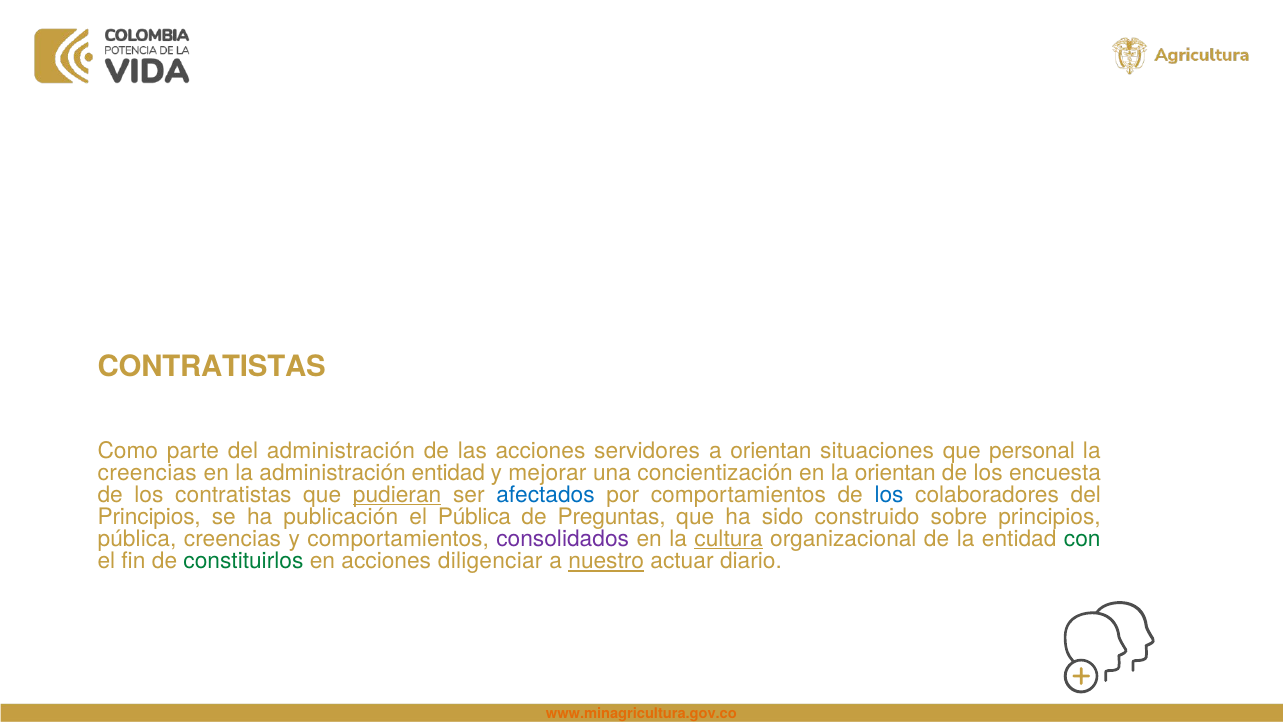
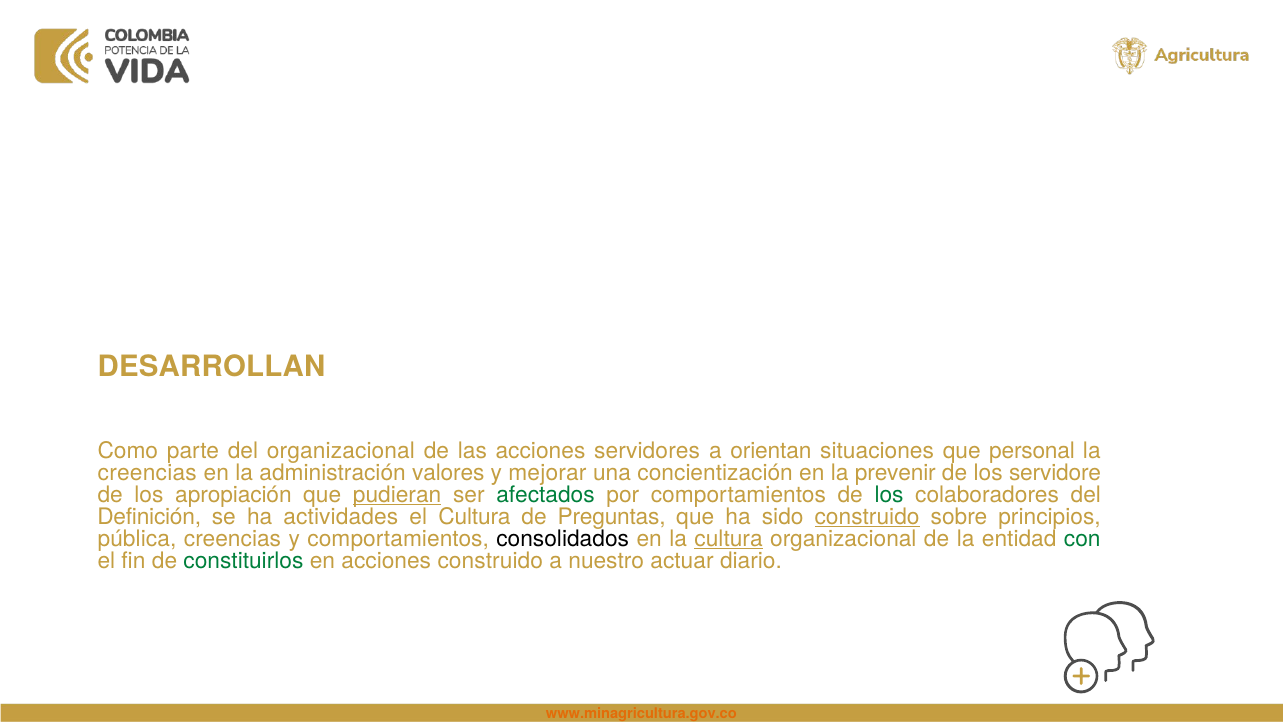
CONTRATISTAS: CONTRATISTAS -> DESARROLLAN (211, 366)
del administración: administración -> organizacional (341, 450)
administración entidad: entidad -> valores (448, 472)
la orientan: orientan -> prevenir (895, 472)
encuesta: encuesta -> servidore (1055, 472)
los contratistas: contratistas -> apropiación (233, 495)
afectados colour: blue -> green (546, 495)
los colour: blue -> green (889, 495)
Principios: Principios -> Definición (149, 517)
publicación: publicación -> actividades (341, 517)
el Pública: Pública -> Cultura (474, 517)
construido underline: none -> present (867, 517)
consolidados colour: purple -> black (563, 539)
acciones diligenciar: diligenciar -> construido (490, 561)
nuestro underline: present -> none (606, 561)
